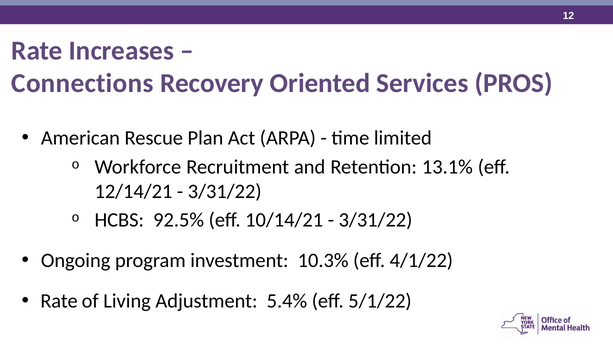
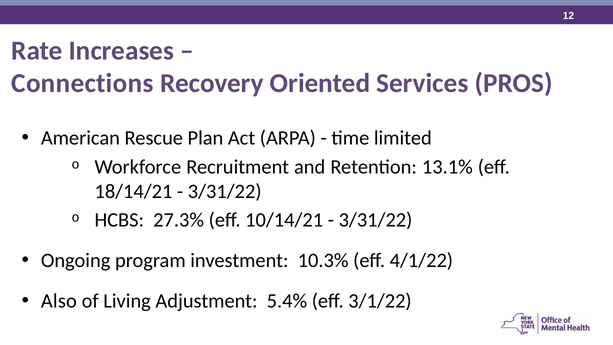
12/14/21: 12/14/21 -> 18/14/21 (133, 191)
92.5%: 92.5% -> 27.3% (179, 220)
Rate: Rate -> Also (59, 301)
5/1/22: 5/1/22 -> 3/1/22 (380, 301)
